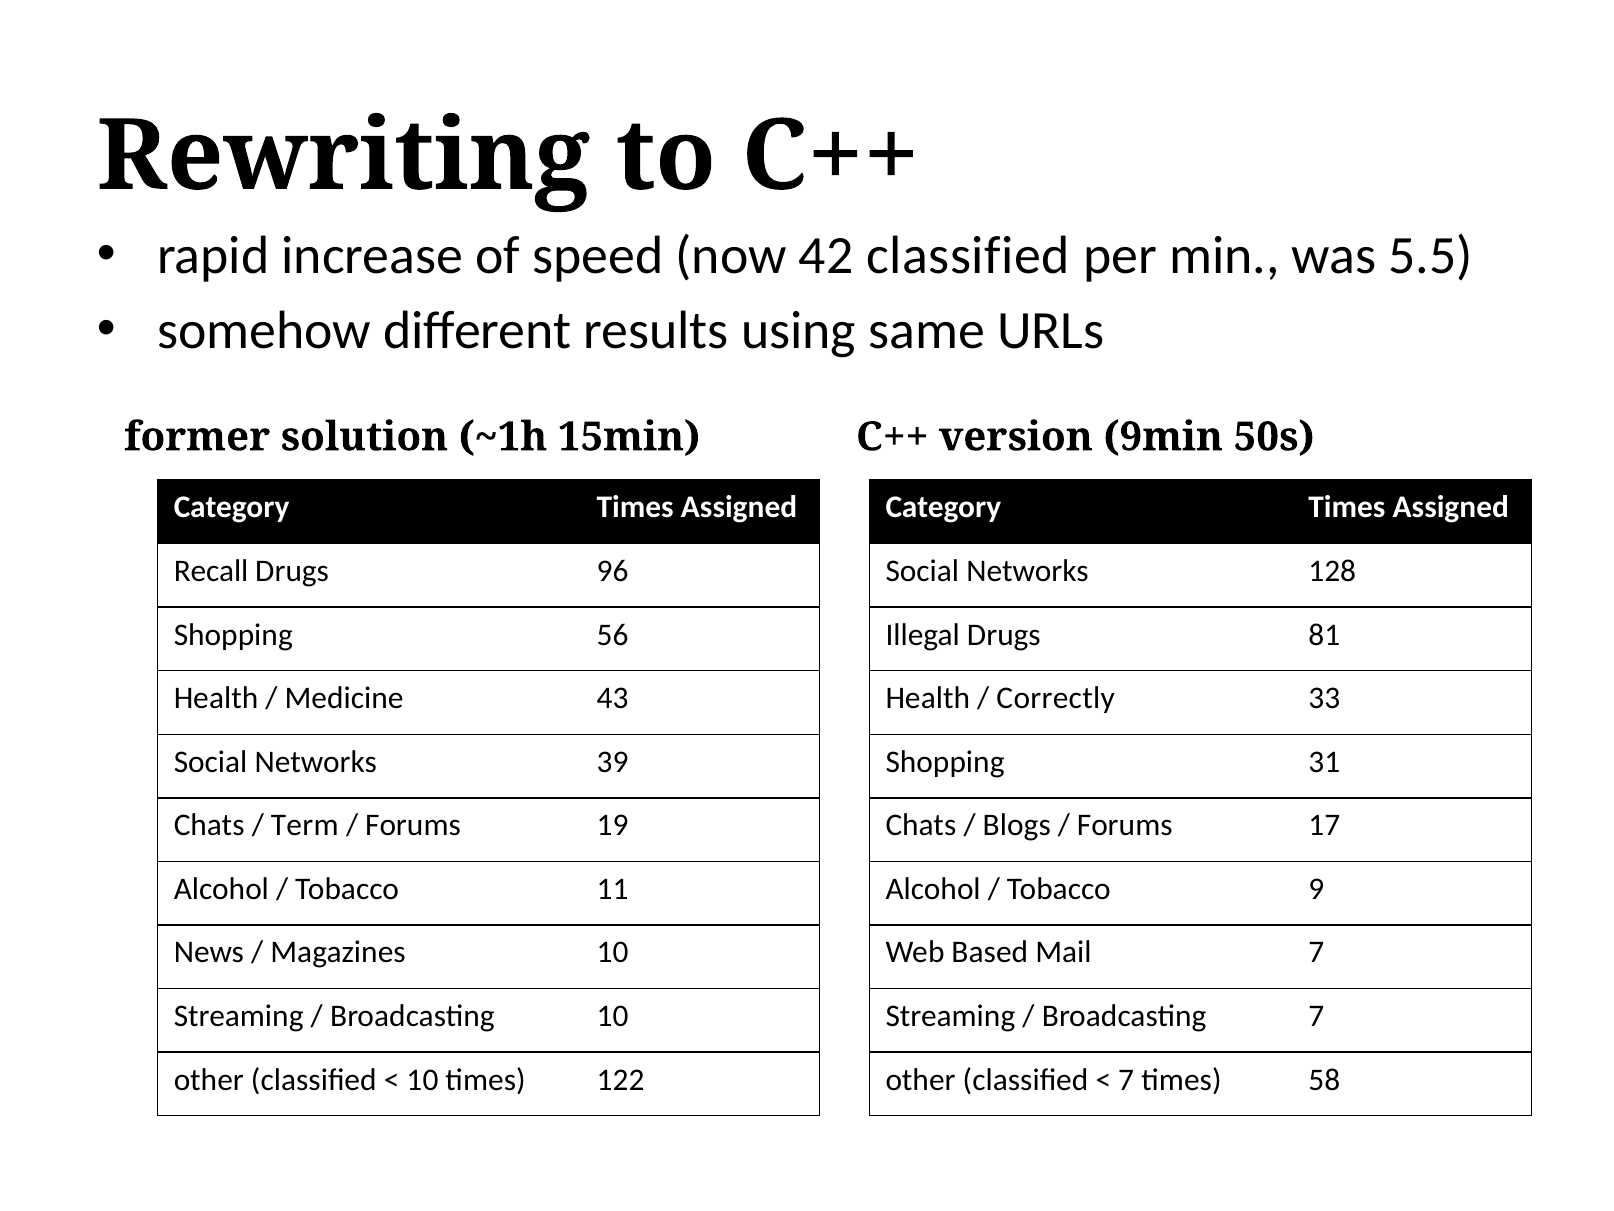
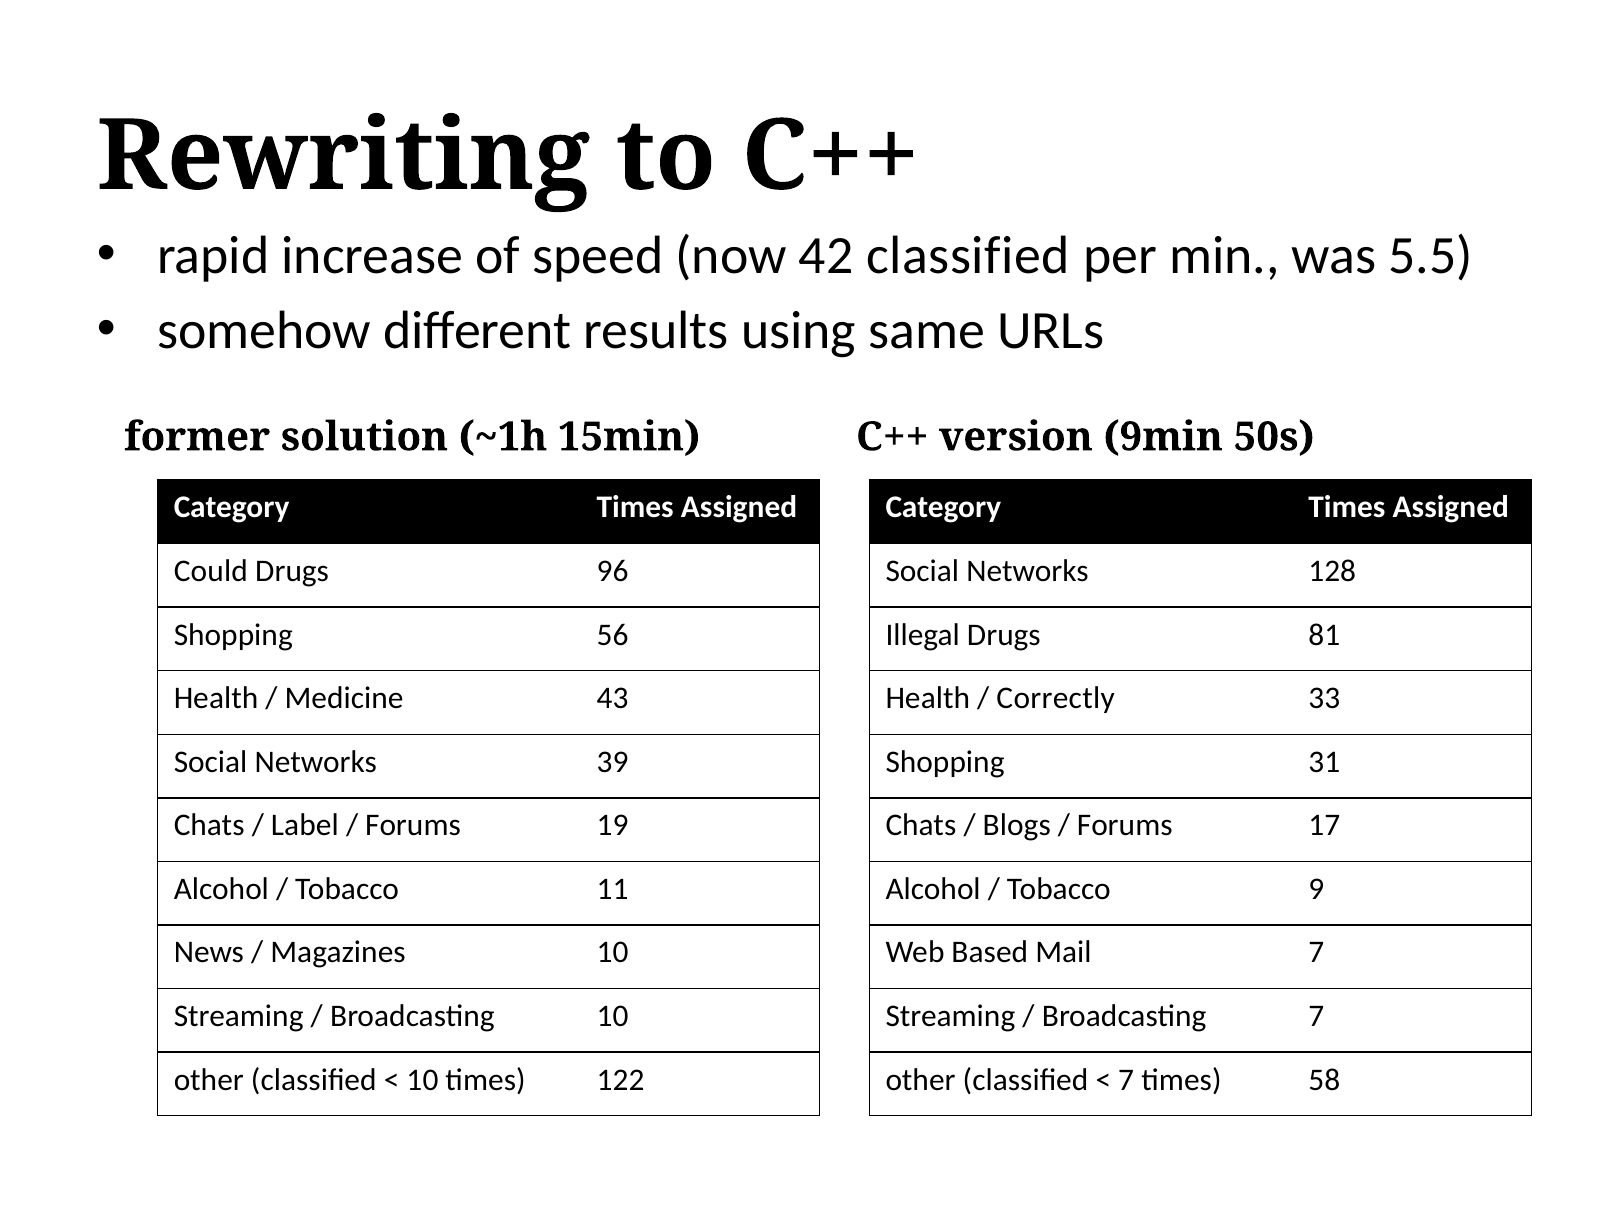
Recall: Recall -> Could (211, 571)
Term: Term -> Label (305, 825)
